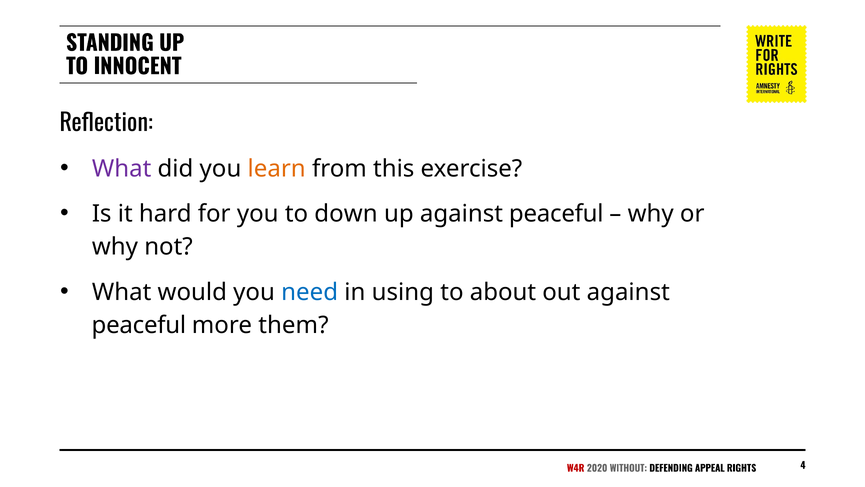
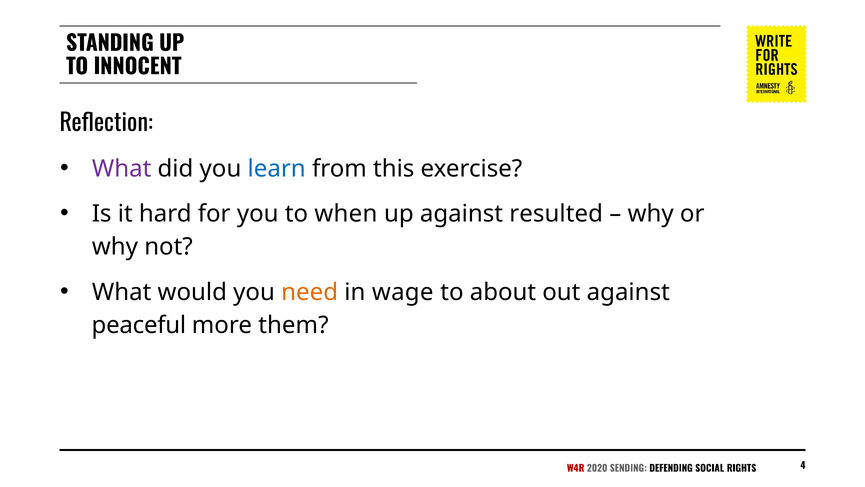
learn colour: orange -> blue (277, 168)
down: down -> when (346, 214)
up against peaceful: peaceful -> resulted (556, 214)
need colour: blue -> orange (310, 292)
using: using -> wage (403, 292)
WITHOUT: WITHOUT -> SENDING (628, 468)
APPEAL: APPEAL -> SOCIAL (710, 468)
